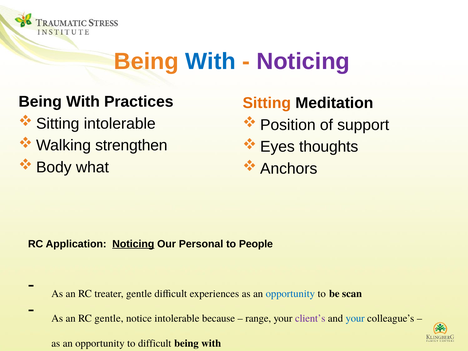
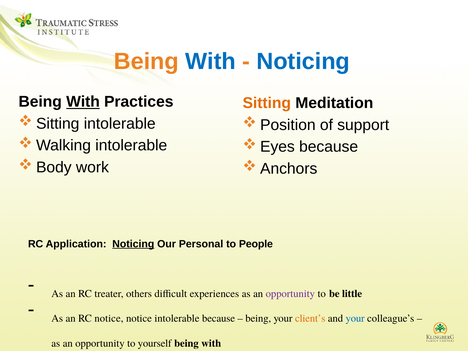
Noticing colour: purple -> blue (303, 61)
With underline: none -> present (83, 102)
strengthen: strengthen -> intolerable (131, 145)
thoughts: thoughts -> because (329, 147)
what: what -> work (92, 167)
treater gentle: gentle -> others (139, 294)
opportunity colour: blue -> purple (290, 294)
scan: scan -> little (352, 294)
RC gentle: gentle -> notice (109, 318)
range: range -> being (258, 318)
client’s colour: purple -> orange (310, 318)
to difficult: difficult -> yourself (155, 343)
